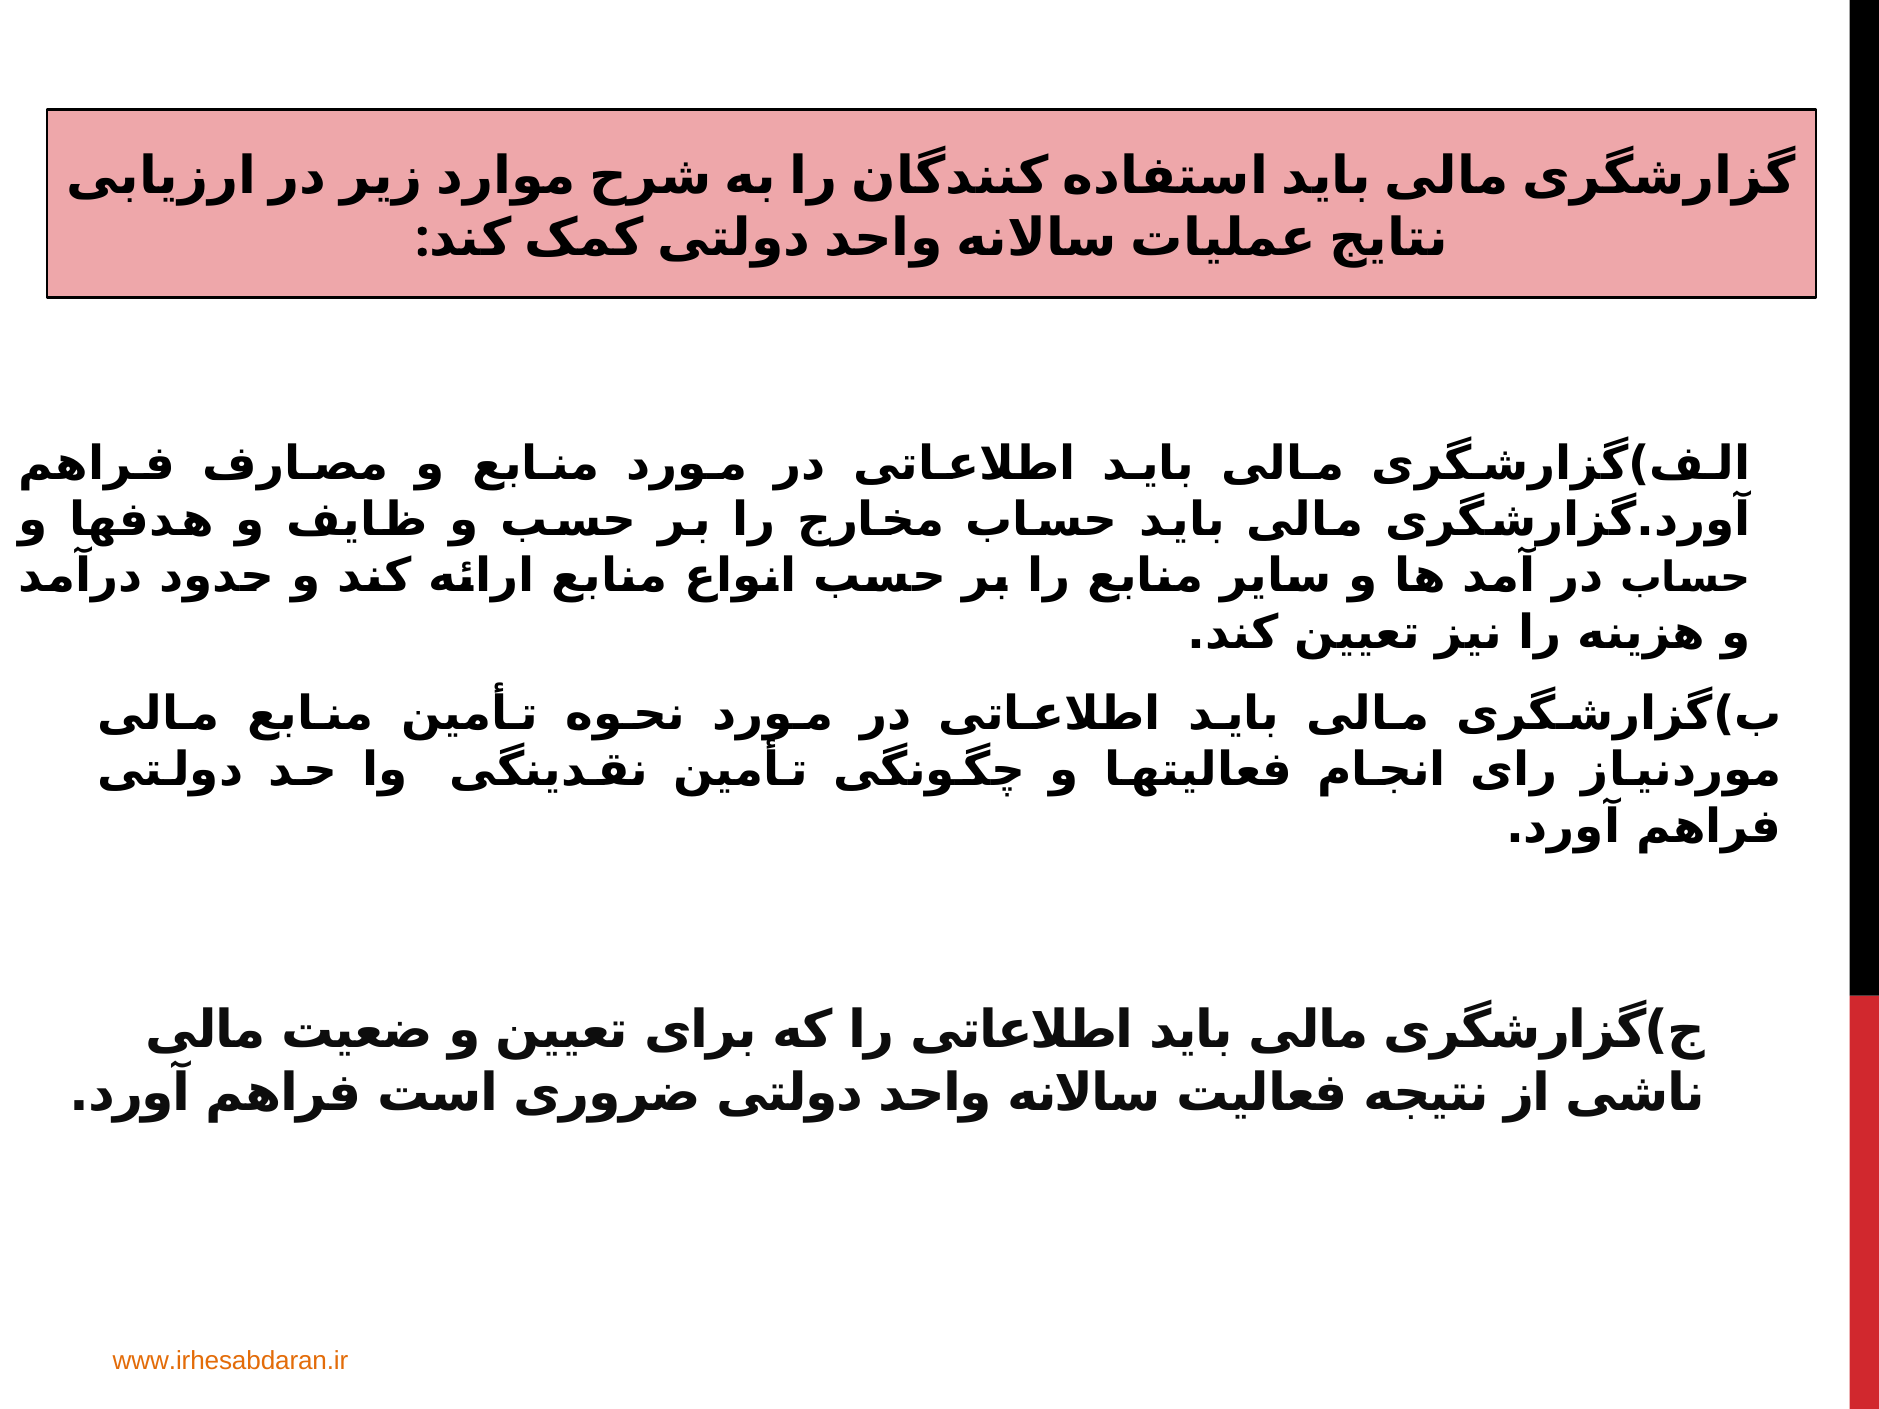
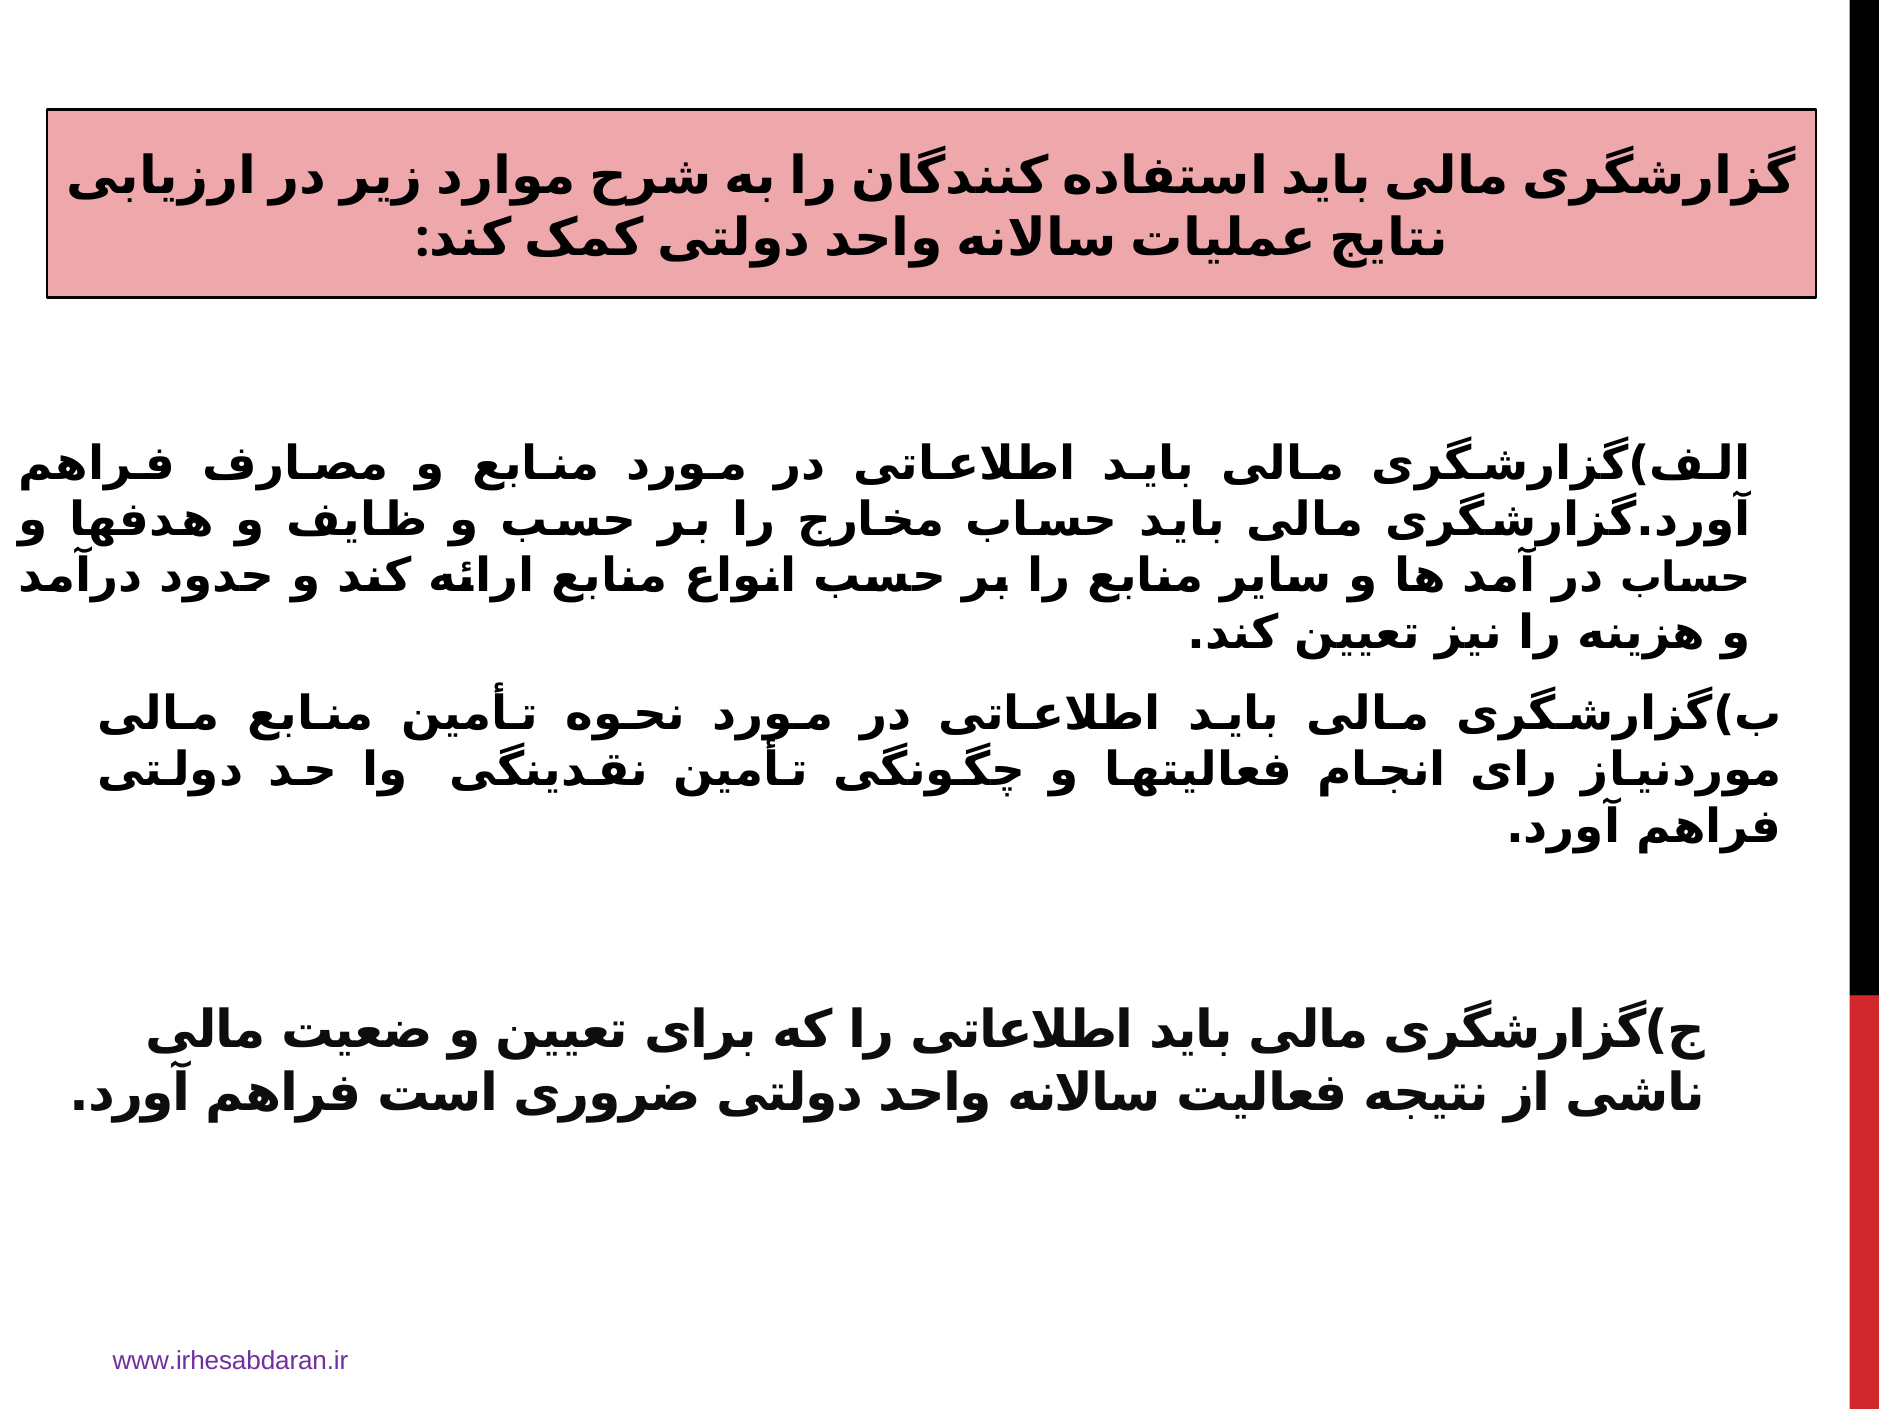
www.irhesabdaran.ir colour: orange -> purple (231, 1361)
